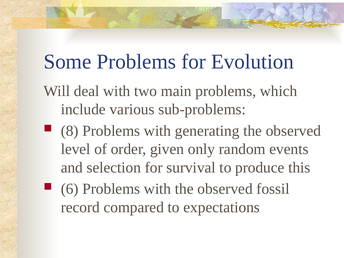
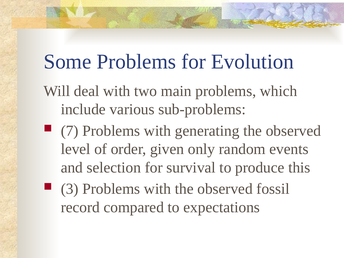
8: 8 -> 7 (70, 131)
6: 6 -> 3 (70, 189)
